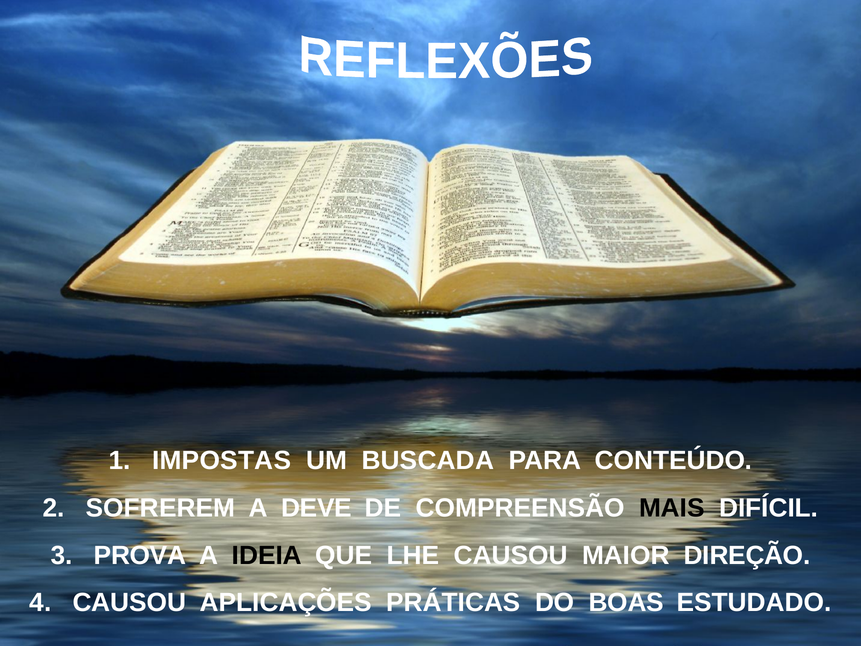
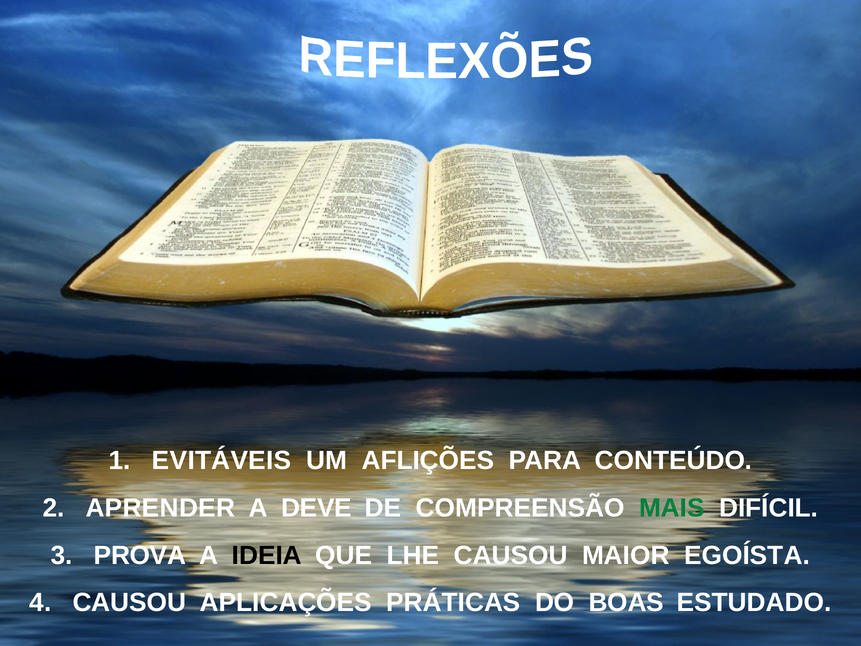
IMPOSTAS: IMPOSTAS -> EVITÁVEIS (222, 460)
BUSCADA: BUSCADA -> AFLIÇÕES (428, 460)
SOFREREM: SOFREREM -> APRENDER (160, 508)
MAIS colour: black -> green (672, 508)
DIREÇÃO: DIREÇÃO -> EGOÍSTA (747, 555)
